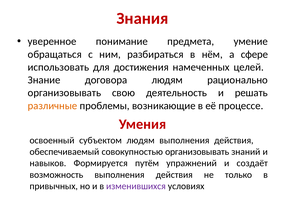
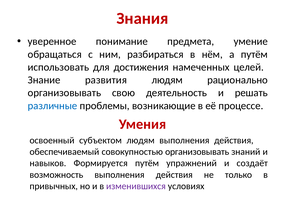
а сфере: сфере -> путём (254, 54)
договора: договора -> развития (106, 80)
различные colour: orange -> blue (53, 106)
